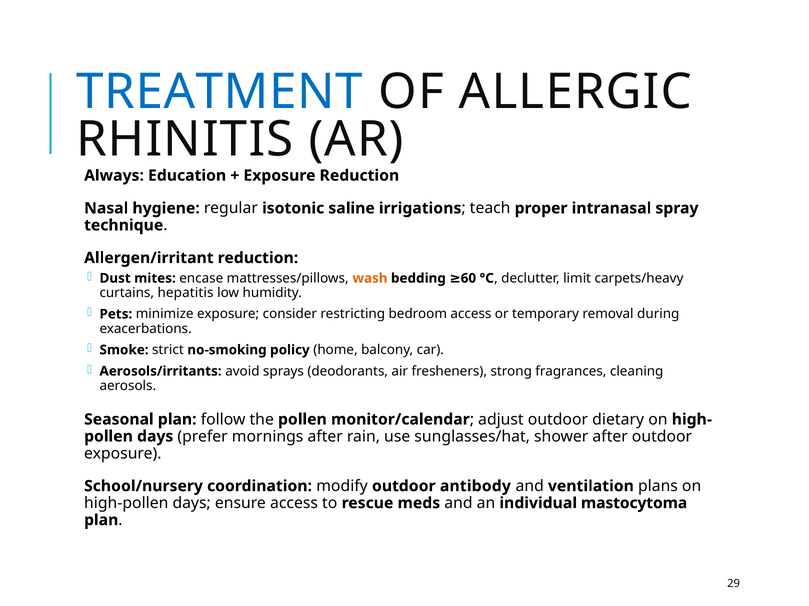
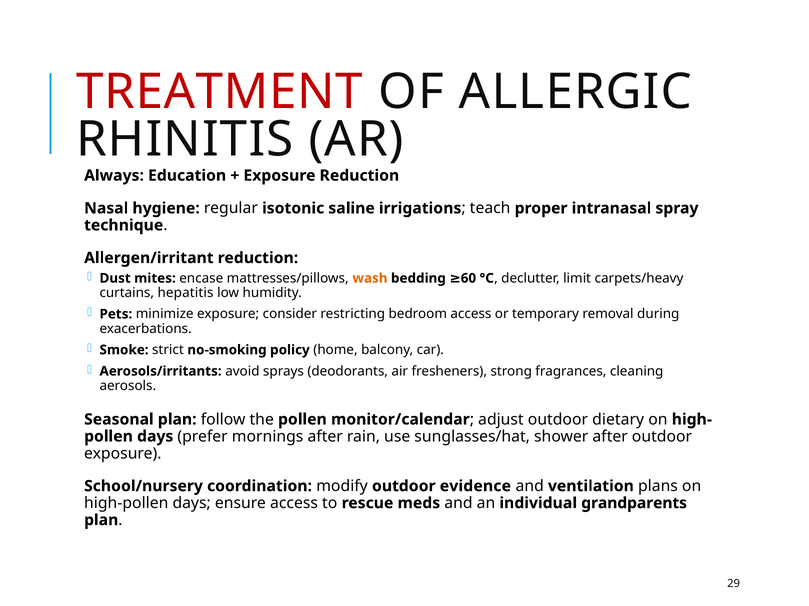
TREATMENT colour: blue -> red (220, 92)
antibody: antibody -> evidence (475, 487)
mastocytoma: mastocytoma -> grandparents (634, 504)
